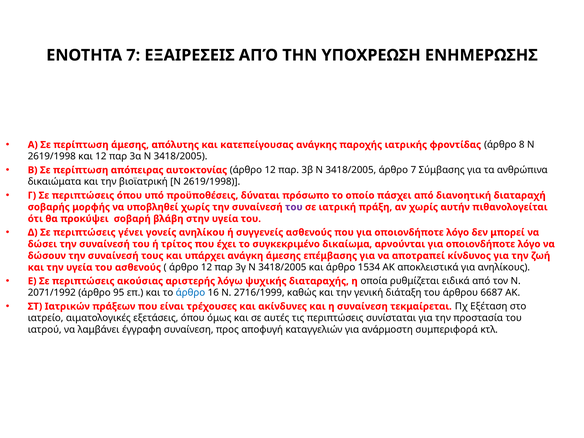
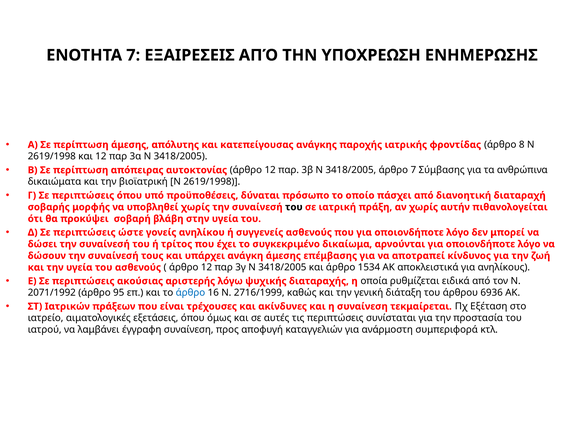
του colour: purple -> black (294, 207)
γένει: γένει -> ώστε (131, 232)
6687: 6687 -> 6936 (492, 293)
